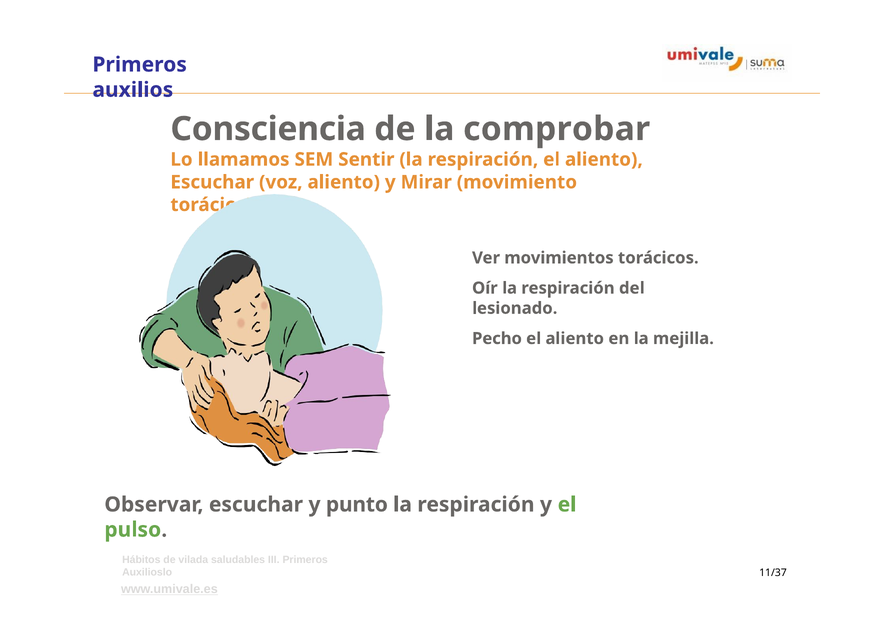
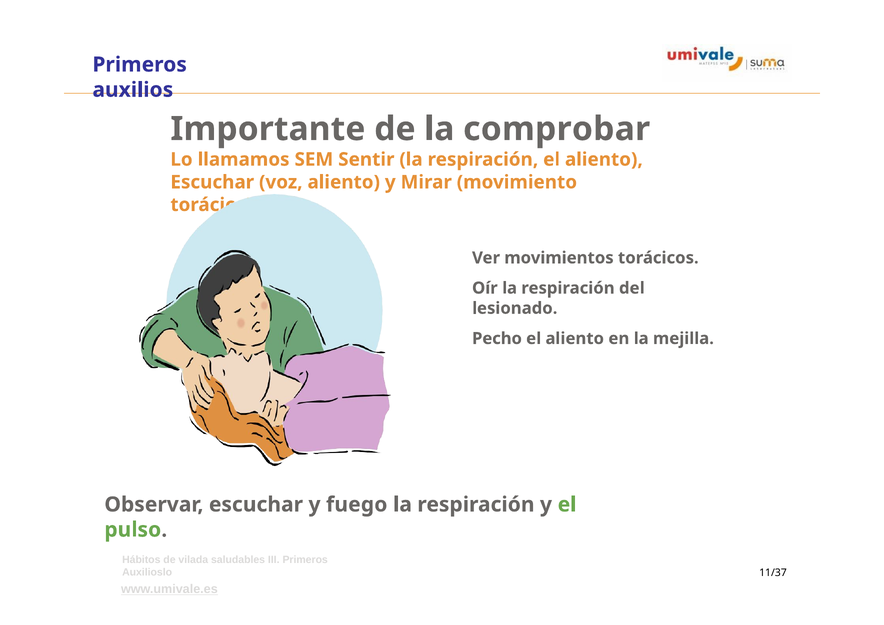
Consciencia: Consciencia -> Importante (268, 129)
punto: punto -> fuego (357, 505)
